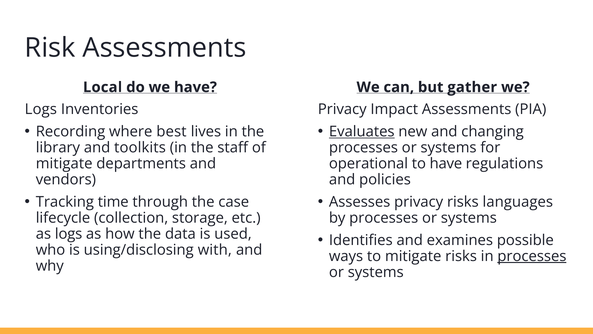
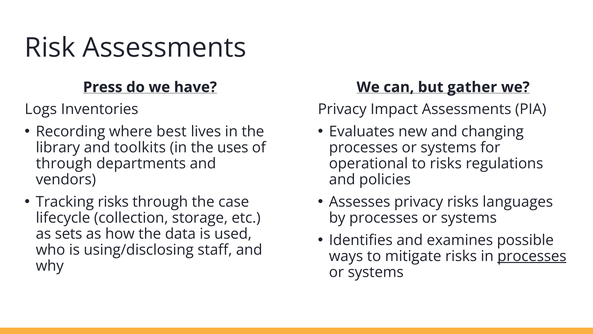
Local: Local -> Press (103, 87)
Evaluates underline: present -> none (362, 131)
staff: staff -> uses (233, 147)
mitigate: mitigate -> through (64, 163)
to have: have -> risks (446, 163)
Tracking time: time -> risks (113, 202)
as logs: logs -> sets (69, 234)
with: with -> staff (215, 250)
